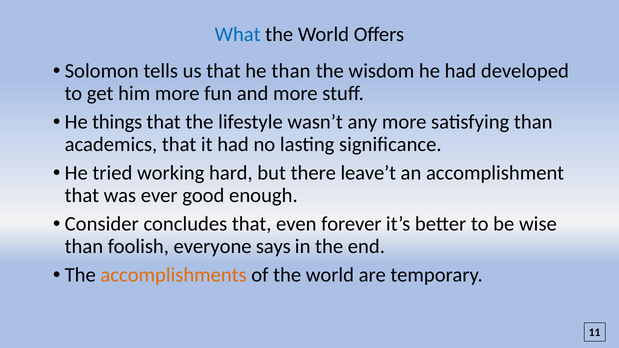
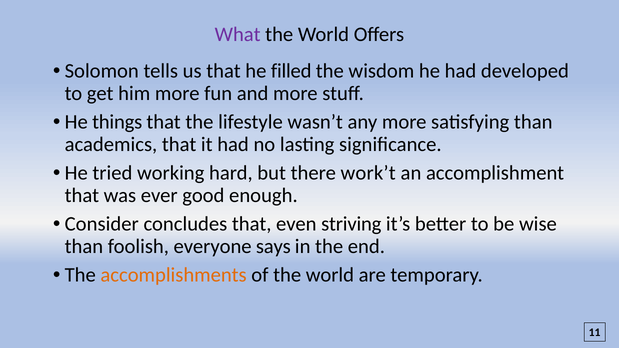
What colour: blue -> purple (238, 34)
he than: than -> filled (291, 71)
leave’t: leave’t -> work’t (368, 173)
forever: forever -> striving (351, 224)
